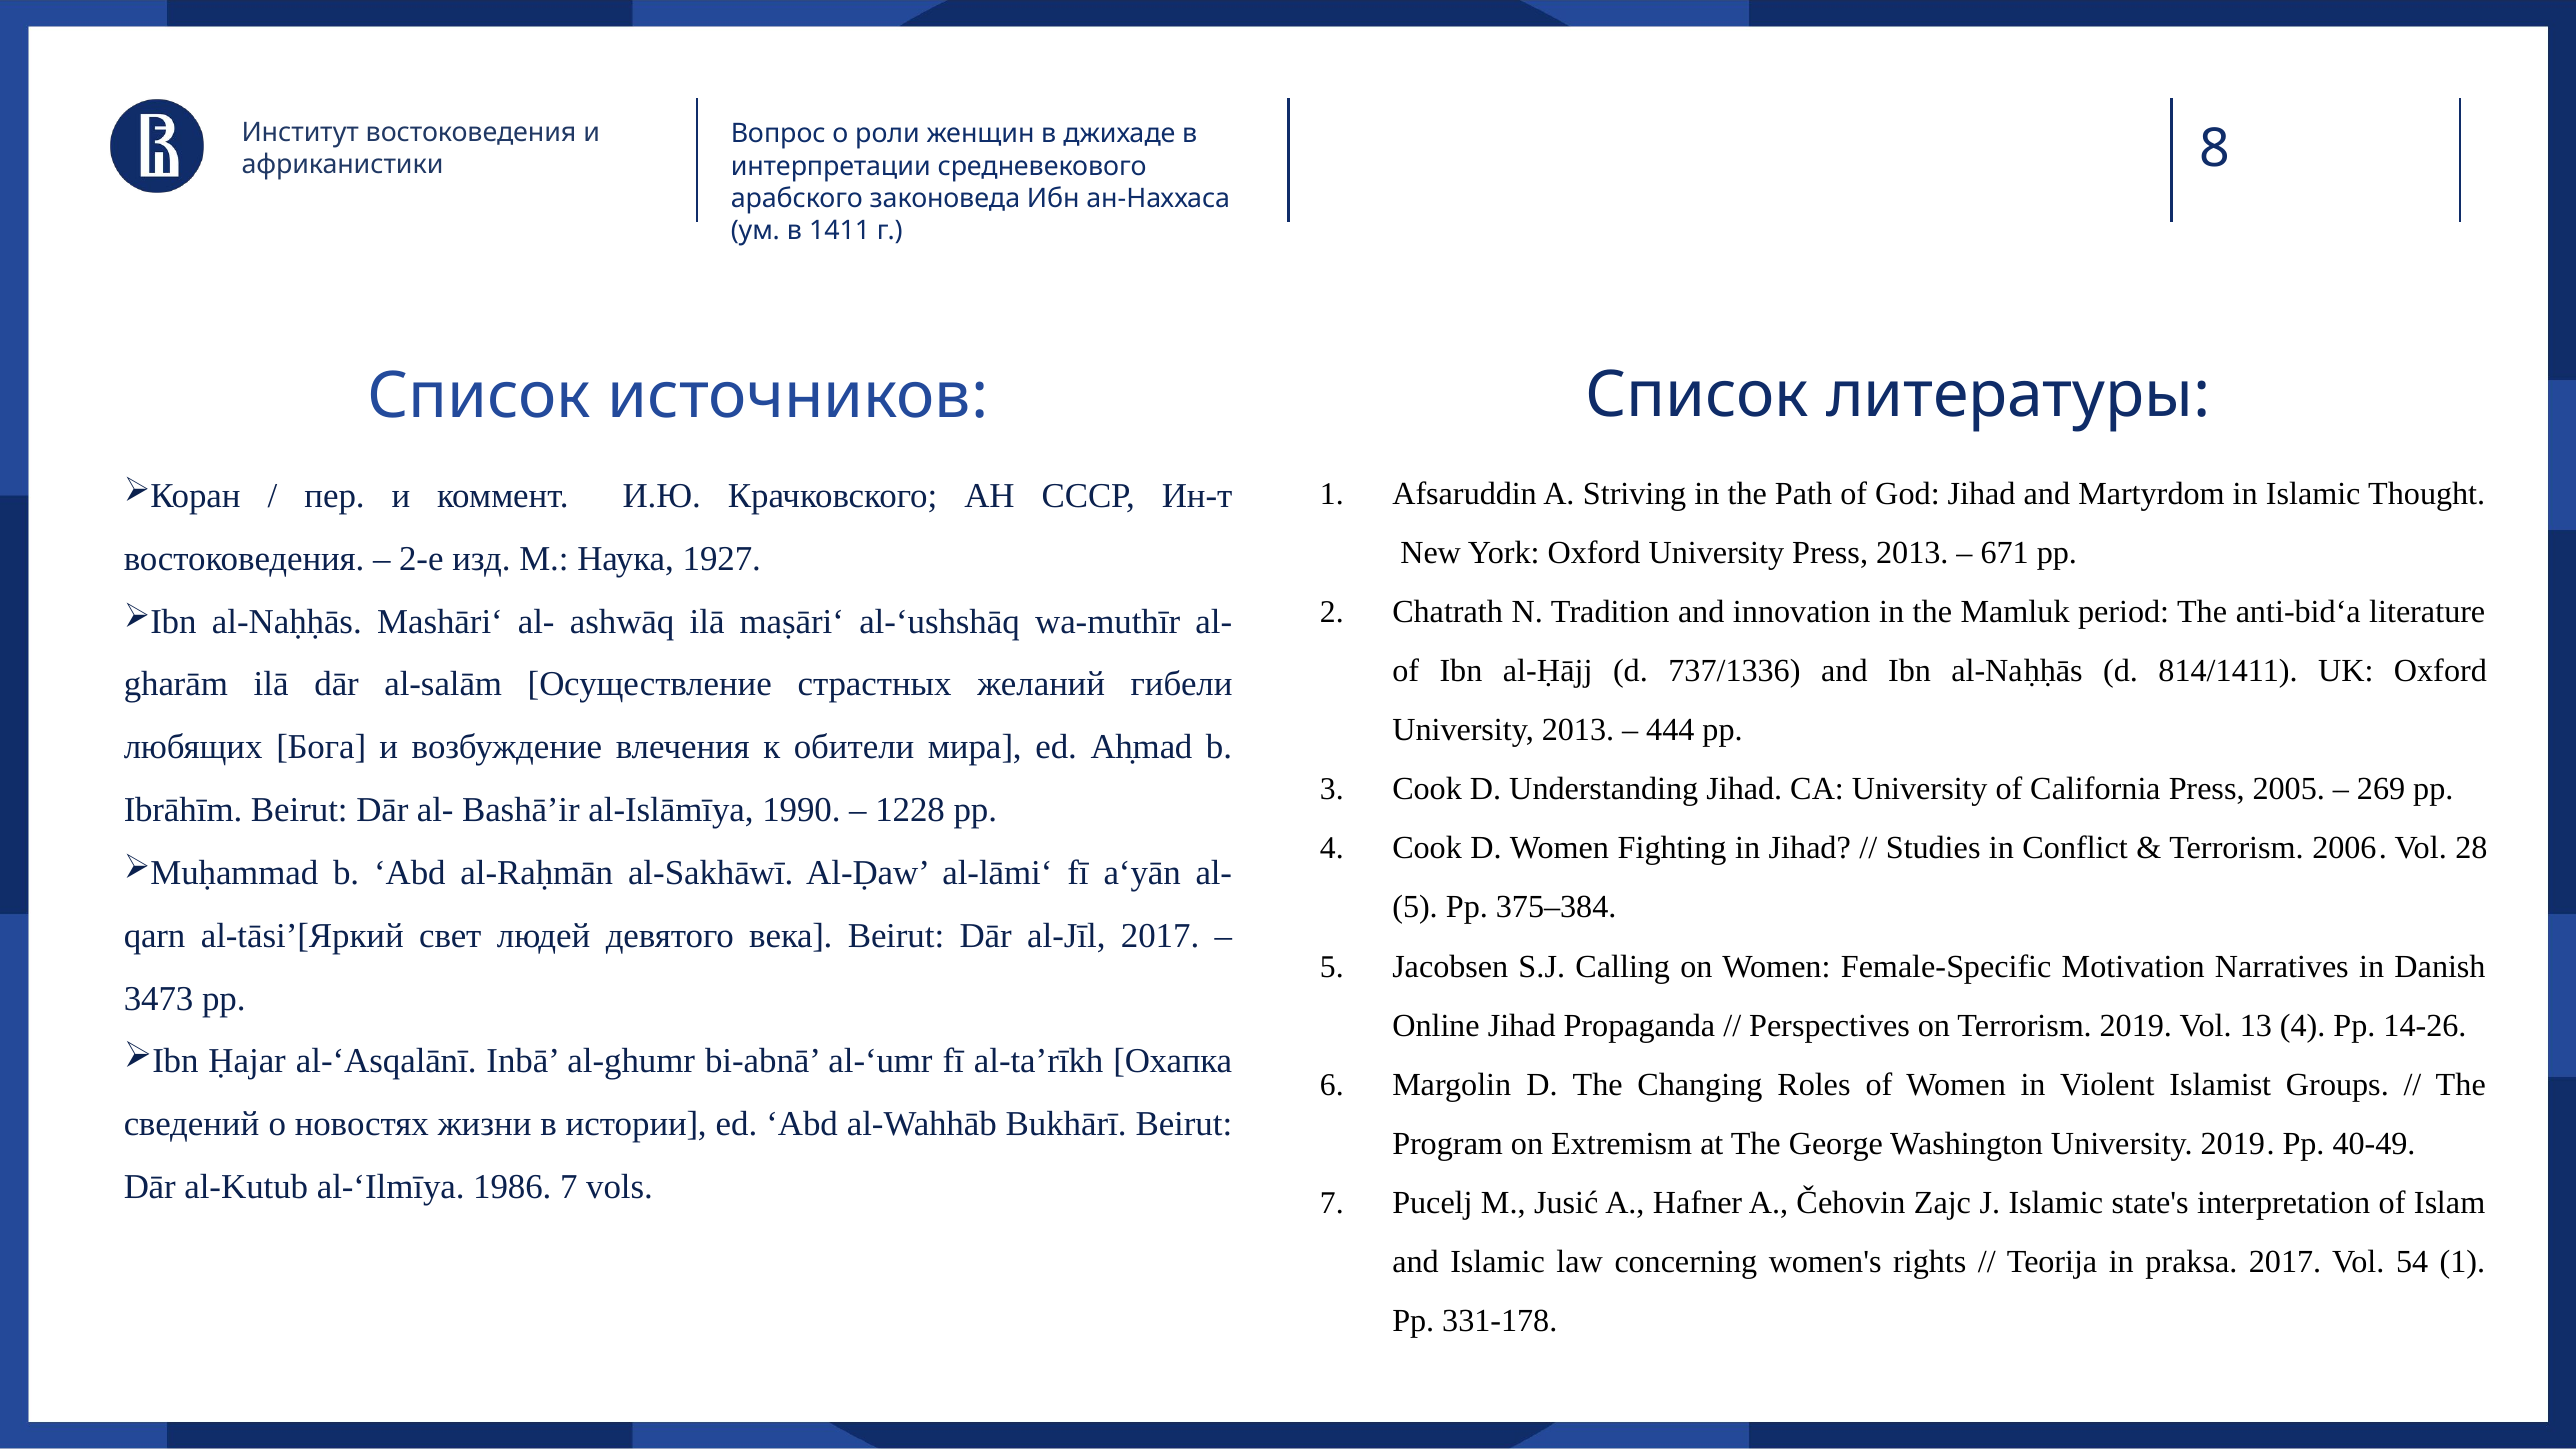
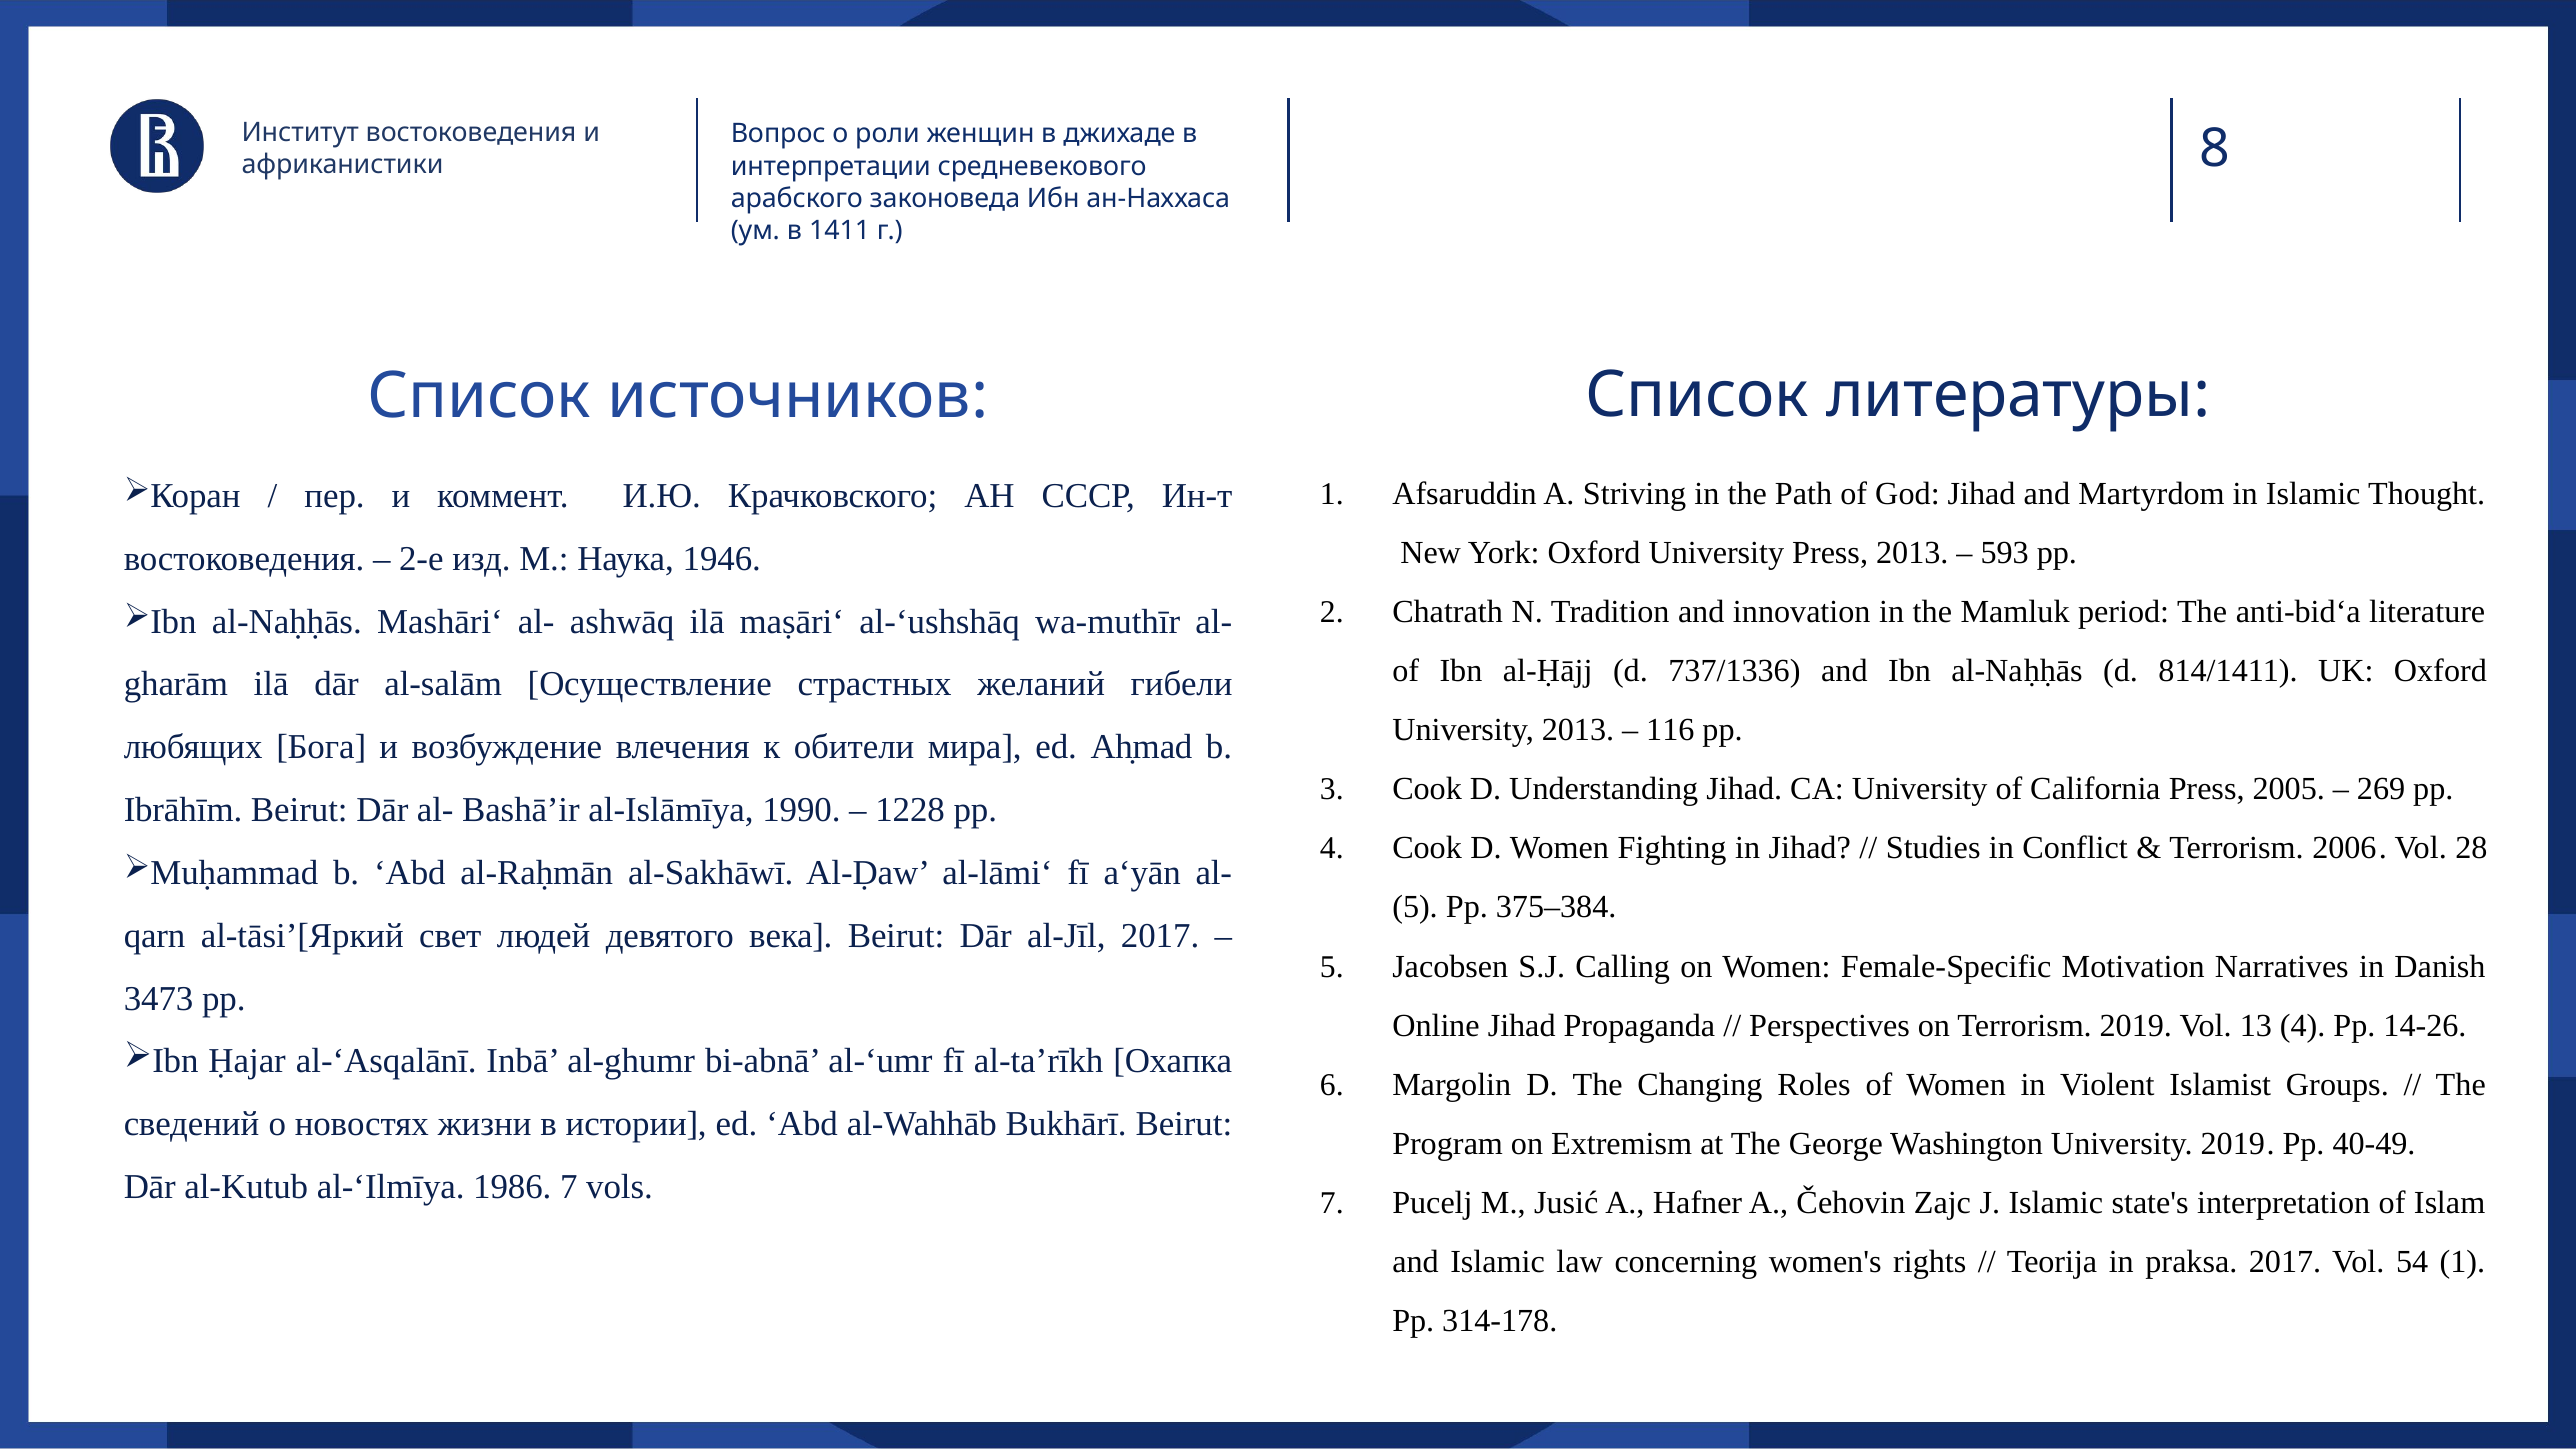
671: 671 -> 593 (2005, 553)
1927: 1927 -> 1946 (722, 559)
444: 444 -> 116 (1670, 730)
331-178: 331-178 -> 314-178 (1500, 1321)
